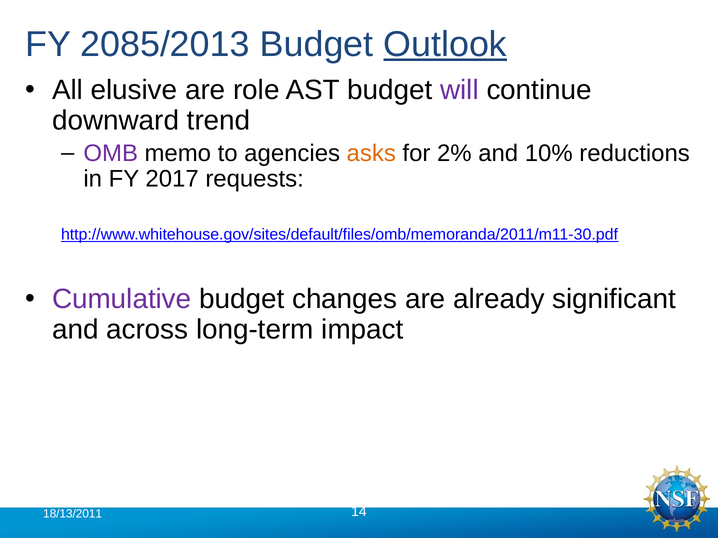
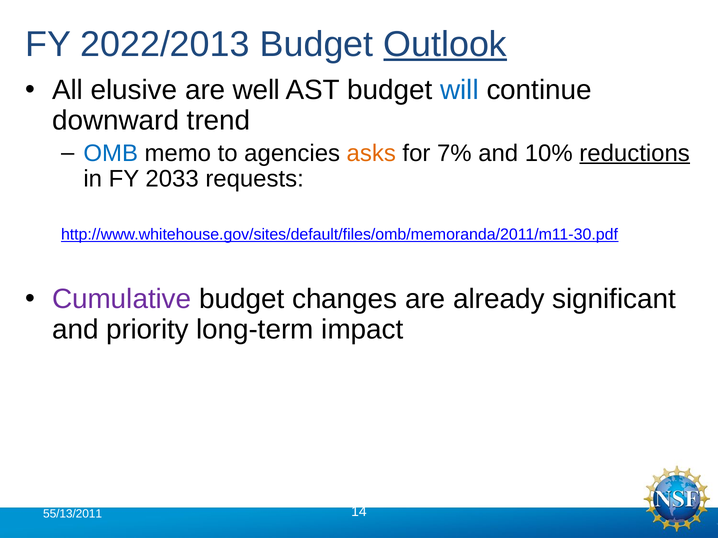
2085/2013: 2085/2013 -> 2022/2013 (165, 44)
role: role -> well (257, 90)
will colour: purple -> blue (459, 90)
OMB colour: purple -> blue (111, 153)
2%: 2% -> 7% (454, 153)
reductions underline: none -> present (635, 153)
2017: 2017 -> 2033 (172, 179)
across: across -> priority (147, 330)
18/13/2011: 18/13/2011 -> 55/13/2011 (73, 514)
